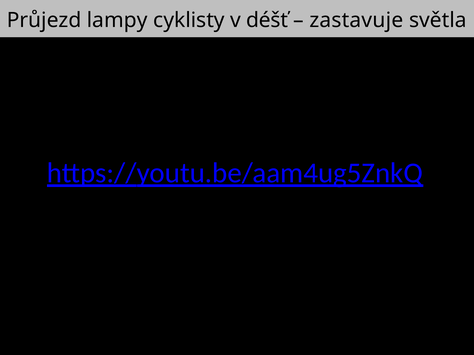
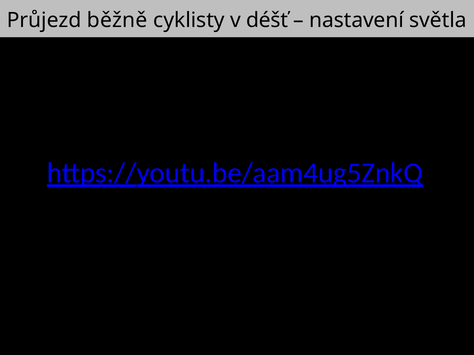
lampy: lampy -> běžně (117, 20)
zastavuje: zastavuje -> nastavení (357, 20)
